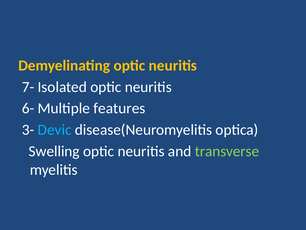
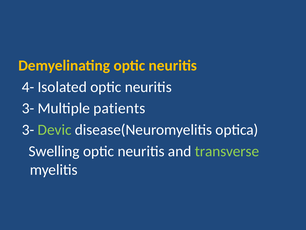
7-: 7- -> 4- (28, 87)
6-: 6- -> 3- (28, 108)
features: features -> patients (119, 108)
Devic colour: light blue -> light green (55, 130)
